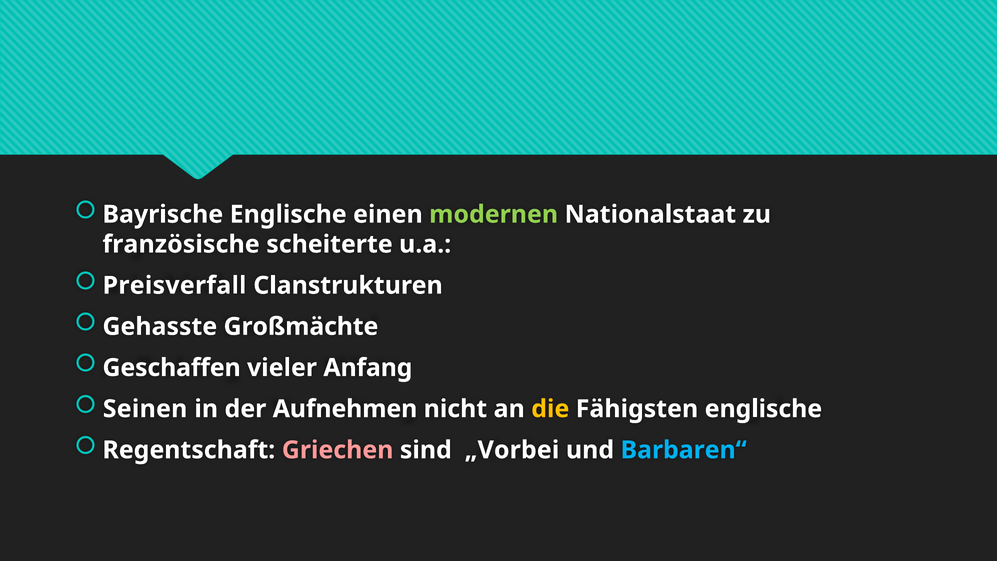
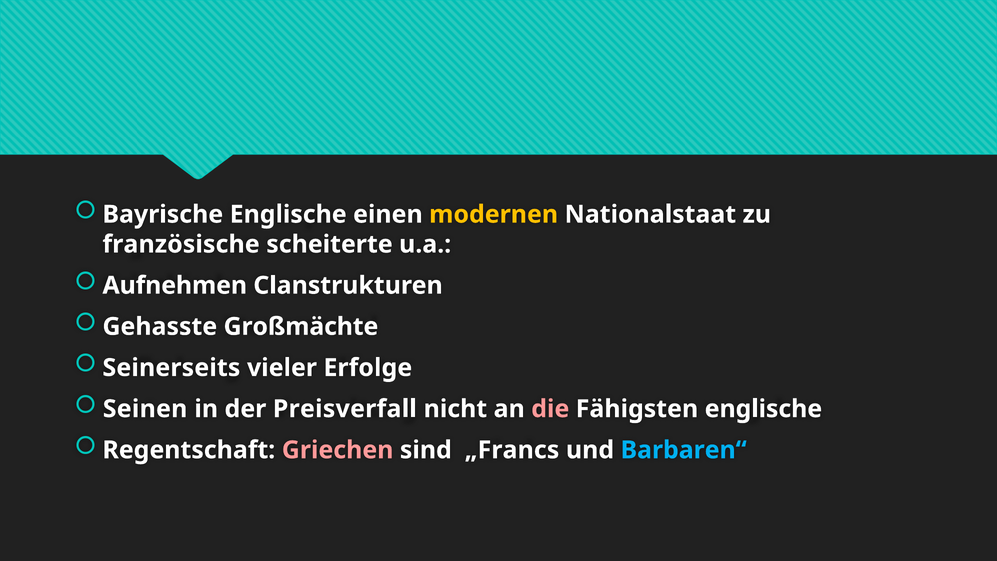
modernen colour: light green -> yellow (494, 214)
Preisverfall: Preisverfall -> Aufnehmen (175, 285)
Geschaffen: Geschaffen -> Seinerseits (171, 368)
Anfang: Anfang -> Erfolge (368, 368)
Aufnehmen: Aufnehmen -> Preisverfall (345, 409)
die colour: yellow -> pink (550, 409)
„Vorbei: „Vorbei -> „Francs (512, 450)
